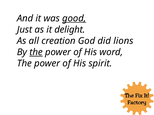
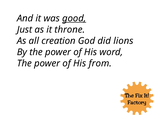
delight: delight -> throne (70, 30)
the underline: present -> none (36, 52)
spirit: spirit -> from (100, 64)
